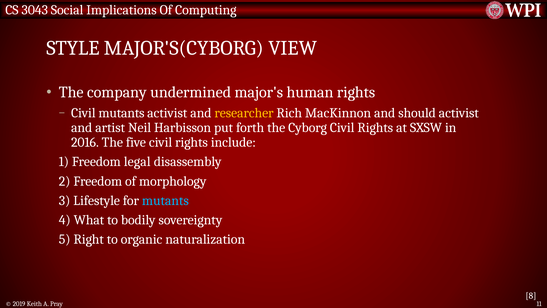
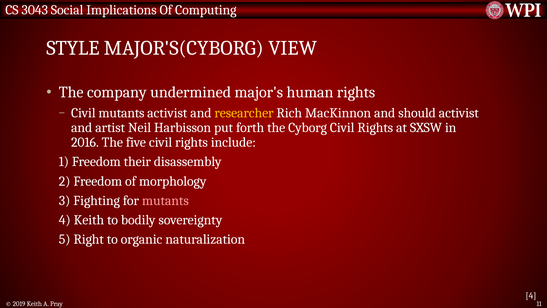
legal: legal -> their (137, 162)
Lifestyle: Lifestyle -> Fighting (97, 200)
mutants colour: light blue -> pink (165, 200)
4 What: What -> Keith (89, 220)
8: 8 -> 4 (531, 295)
